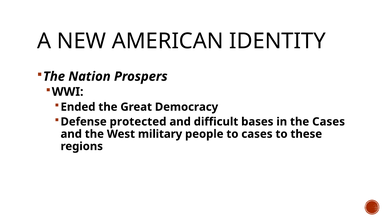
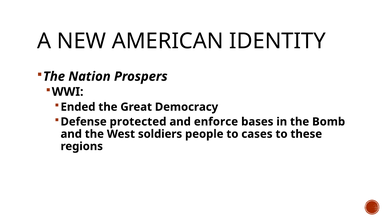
difficult: difficult -> enforce (216, 121)
the Cases: Cases -> Bomb (329, 121)
military: military -> soldiers (160, 134)
